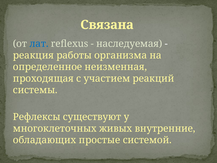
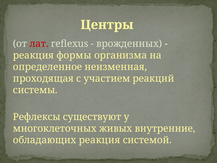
Связана: Связана -> Центры (107, 25)
лат colour: blue -> red (39, 44)
наследуемая: наследуемая -> врожденных (129, 44)
работы: работы -> формы (74, 55)
обладающих простые: простые -> реакция (99, 140)
